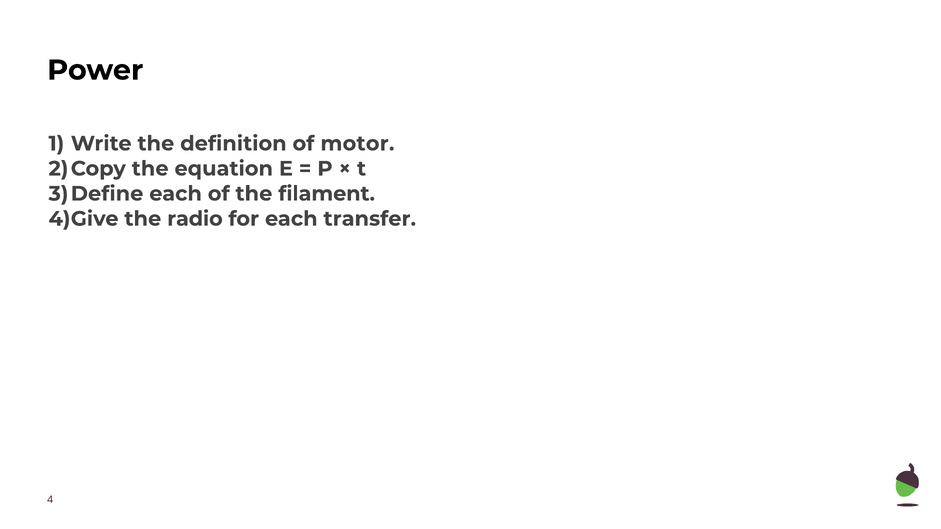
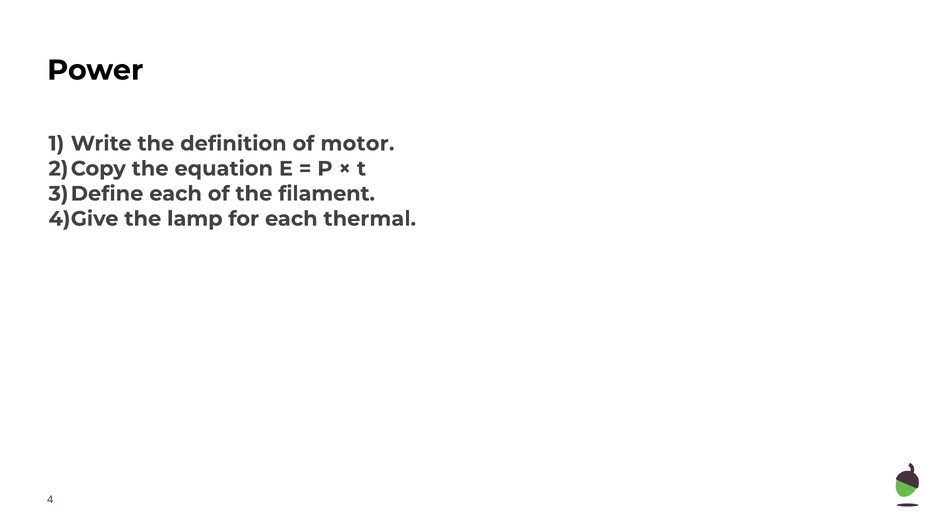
radio: radio -> lamp (195, 219)
transfer: transfer -> thermal (370, 219)
